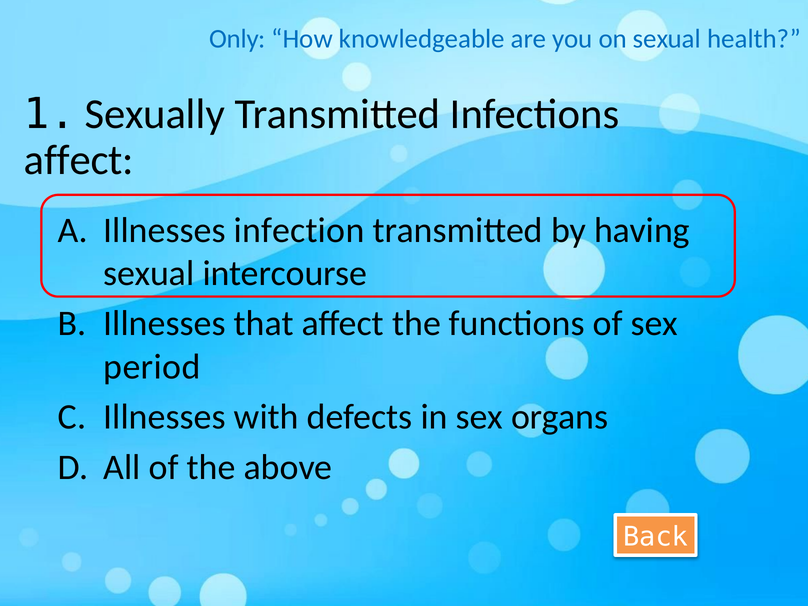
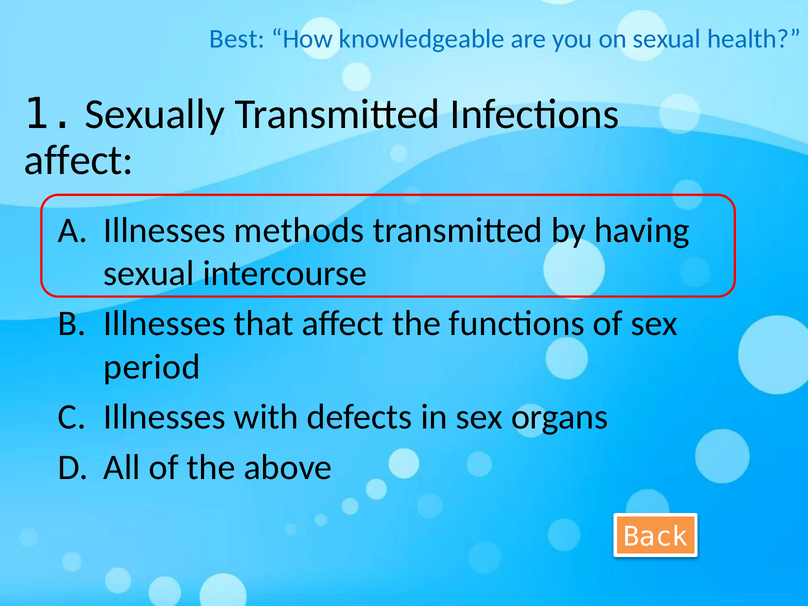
Only: Only -> Best (237, 39)
infection: infection -> methods (299, 230)
